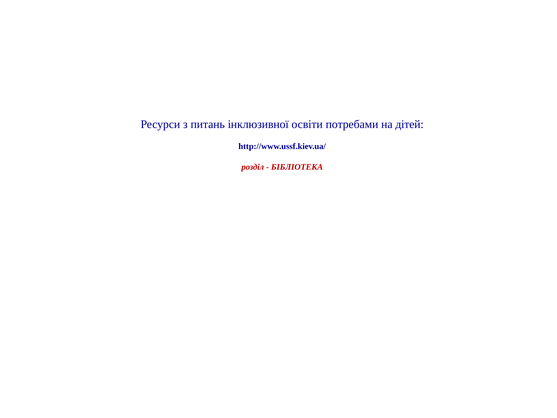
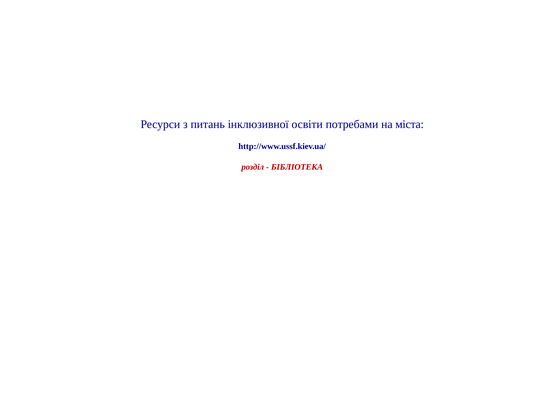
дітей: дітей -> міста (410, 124)
